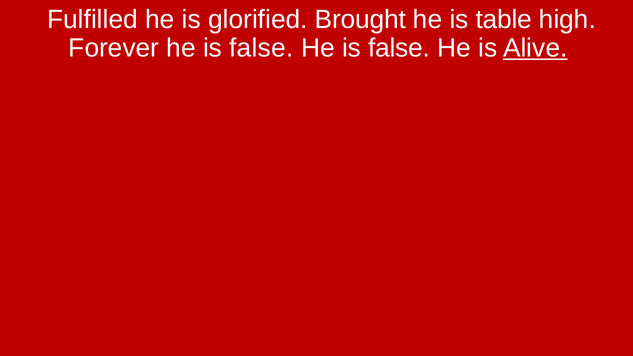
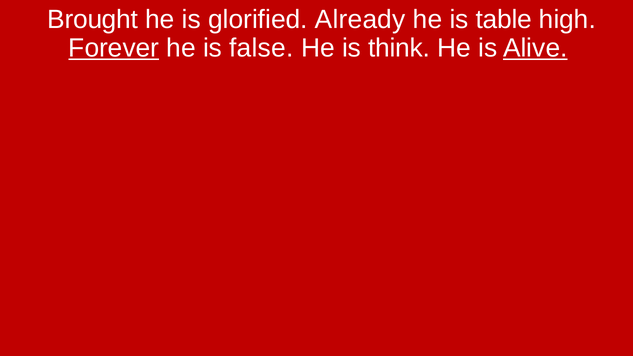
Fulfilled: Fulfilled -> Brought (93, 20)
Brought: Brought -> Already (360, 20)
Forever underline: none -> present (114, 48)
false: false -> think (399, 48)
